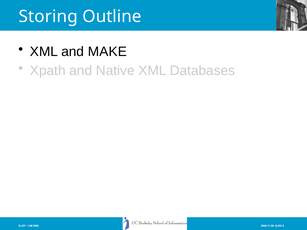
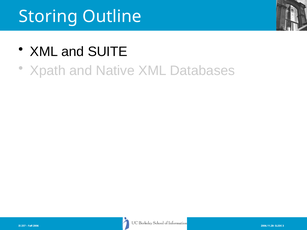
MAKE: MAKE -> SUITE (108, 52)
